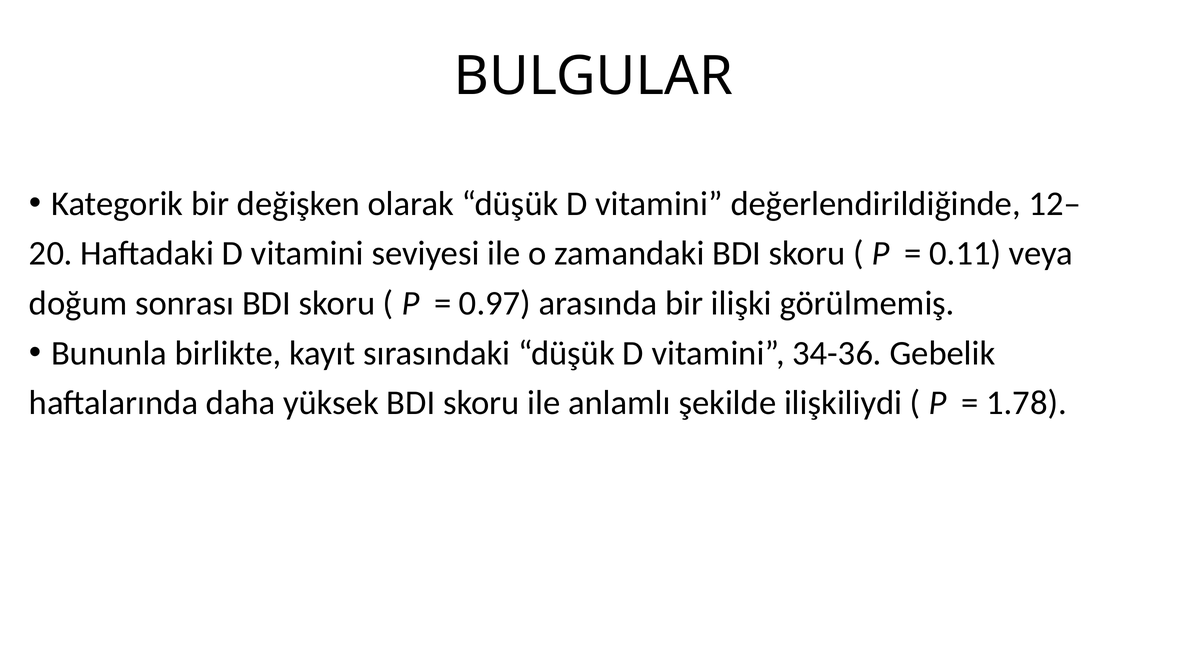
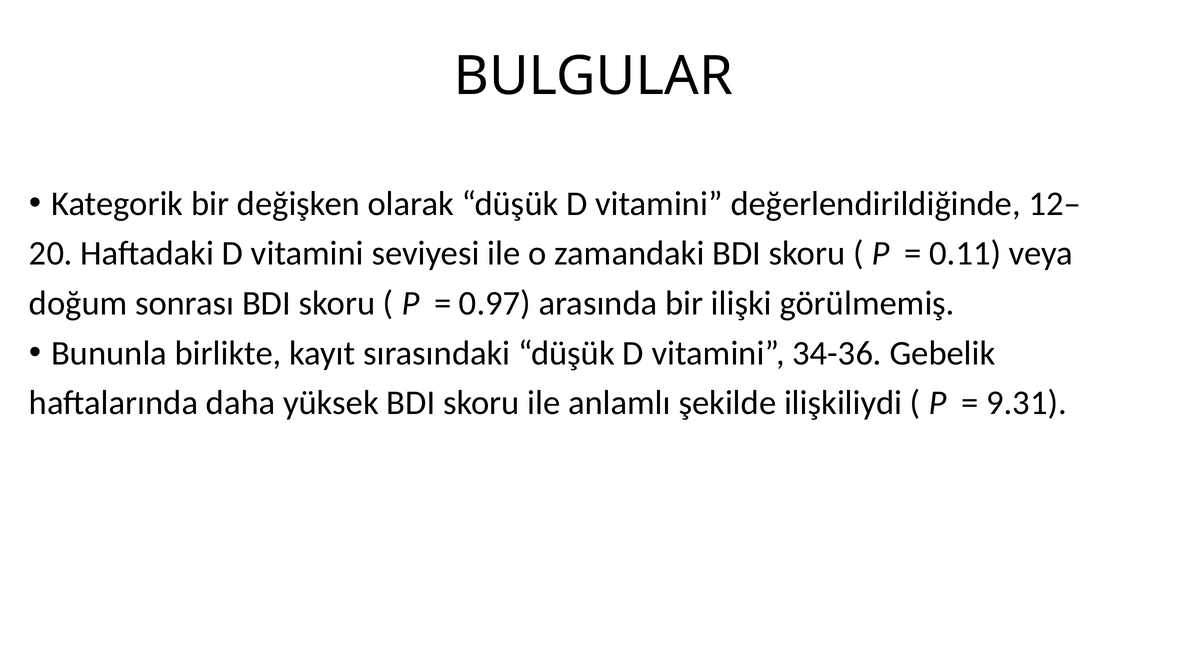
1.78: 1.78 -> 9.31 (1026, 403)
